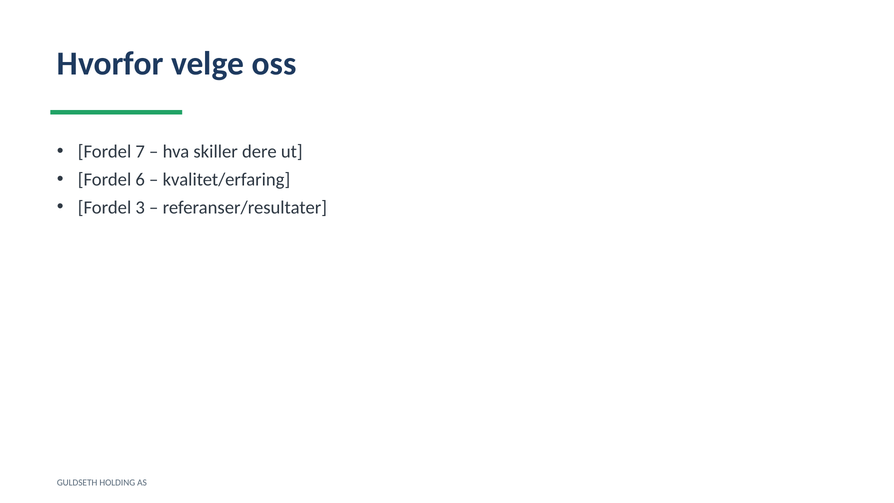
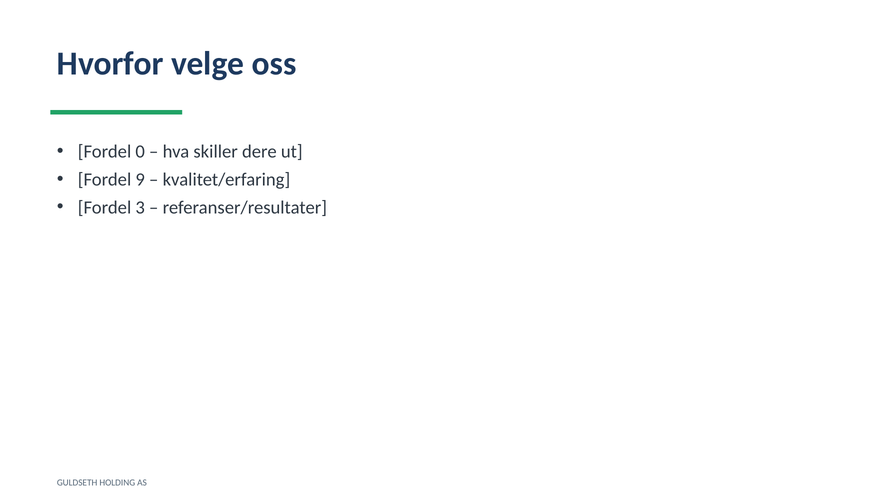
7: 7 -> 0 (140, 151)
6: 6 -> 9 (140, 179)
